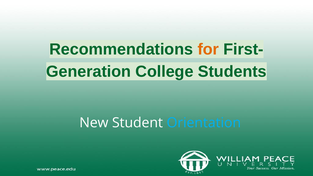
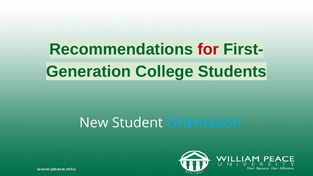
for colour: orange -> red (208, 49)
